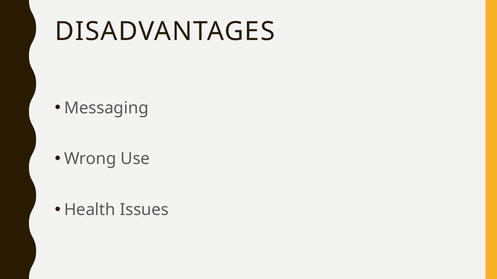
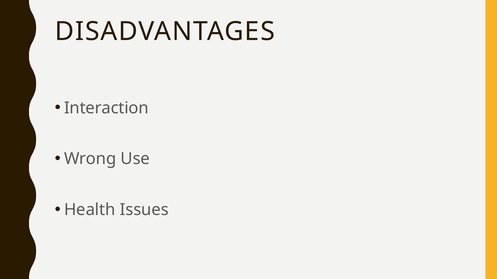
Messaging: Messaging -> Interaction (106, 108)
